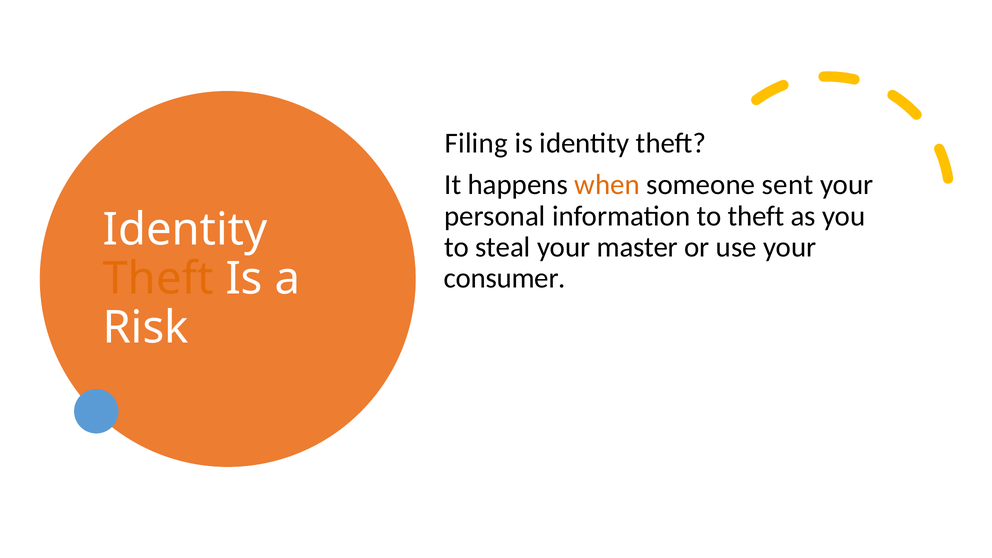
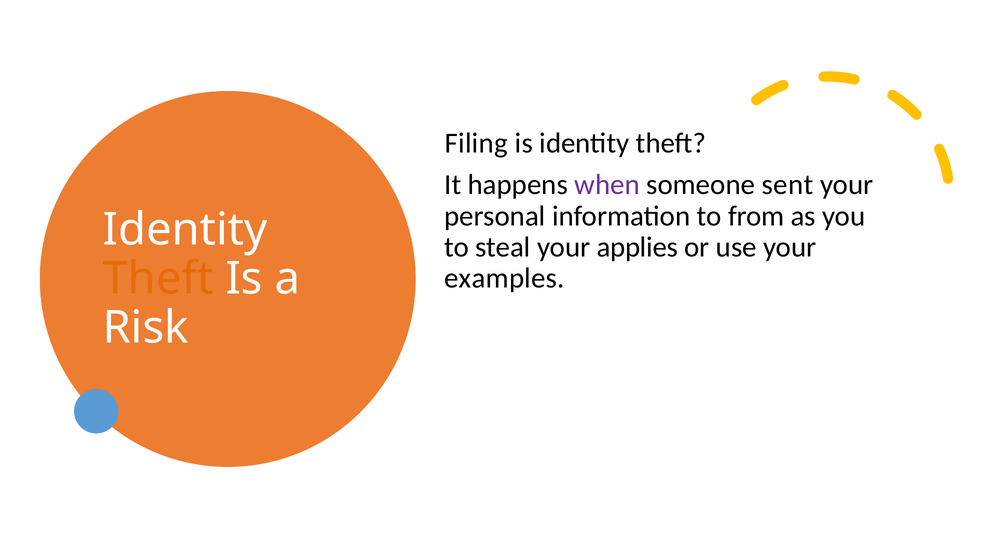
when colour: orange -> purple (607, 185)
to theft: theft -> from (756, 216)
master: master -> applies (637, 247)
consumer: consumer -> examples (505, 278)
